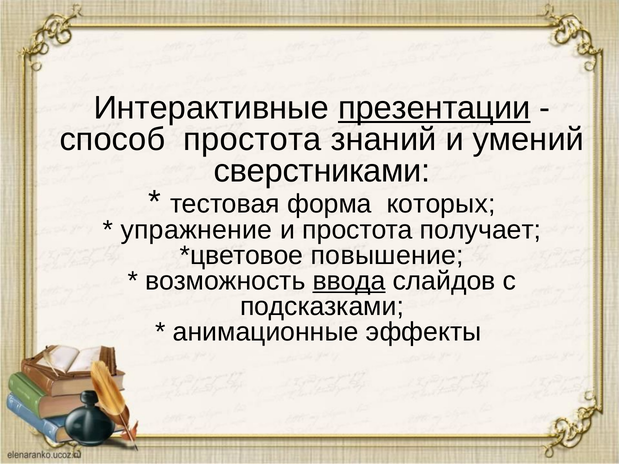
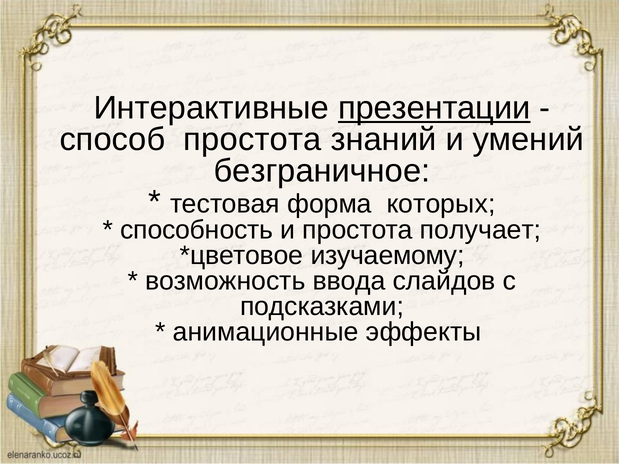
сверстниками: сверстниками -> безграничное (322, 171)
упражнение: упражнение -> способность (197, 230)
повышение: повышение -> изучаемому (388, 255)
ввода underline: present -> none (349, 281)
